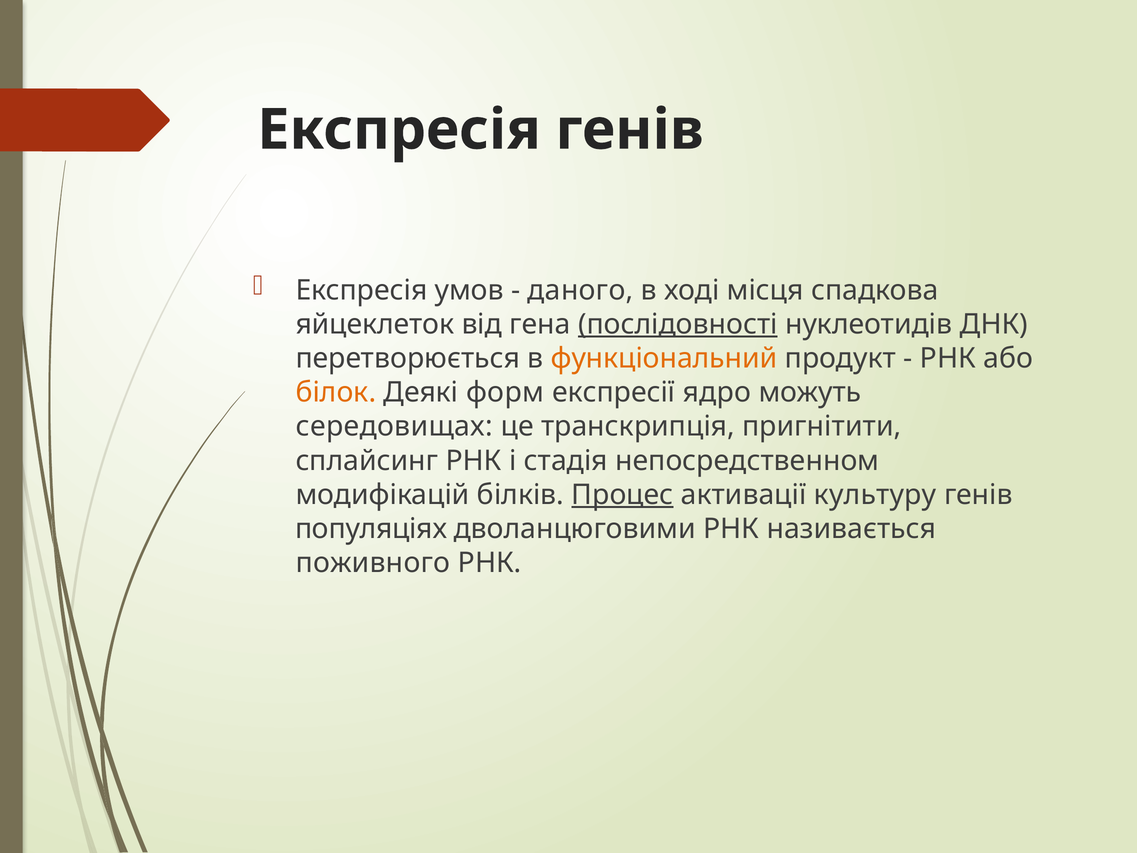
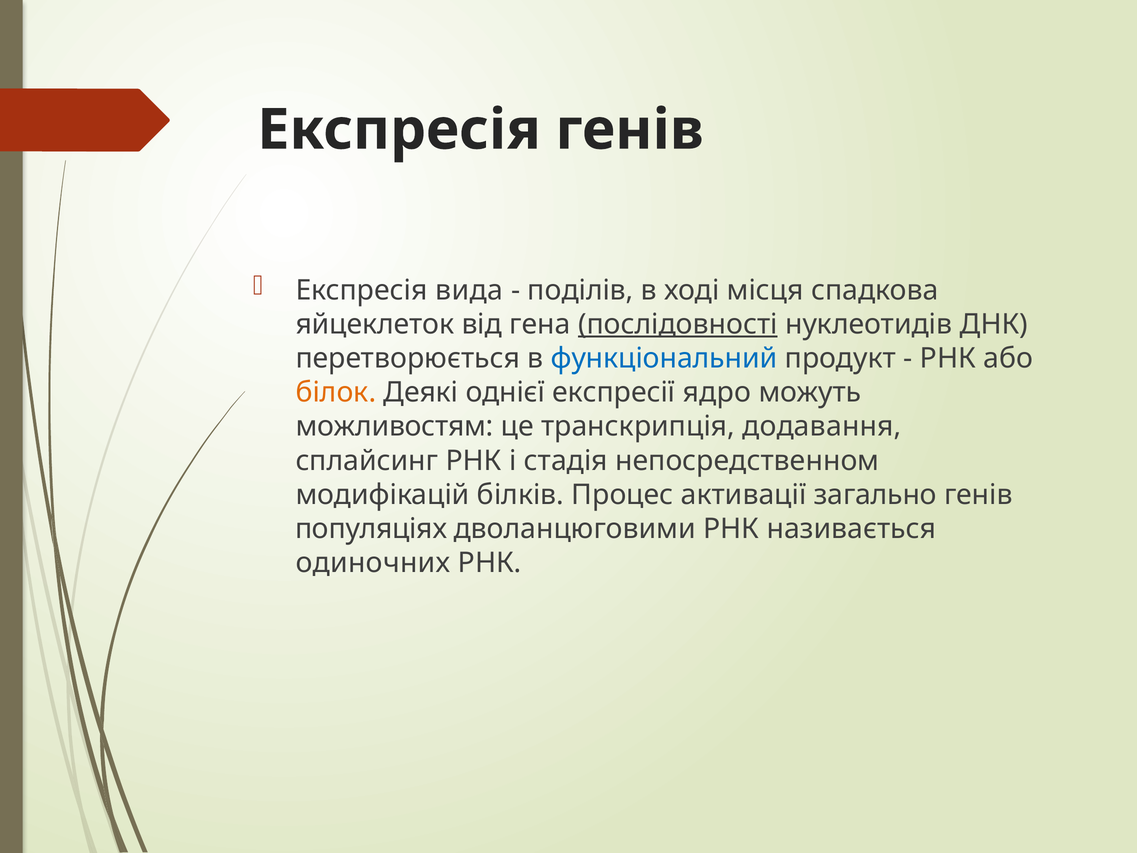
умов: умов -> вида (469, 290)
даного: даного -> поділів (581, 290)
функціональний colour: orange -> blue (664, 358)
форм: форм -> однієї (505, 392)
середовищах: середовищах -> можливостям (395, 426)
пригнітити: пригнітити -> додавання (822, 426)
Процес underline: present -> none (622, 495)
культуру: культуру -> загально (875, 495)
поживного: поживного -> одиночних (373, 563)
